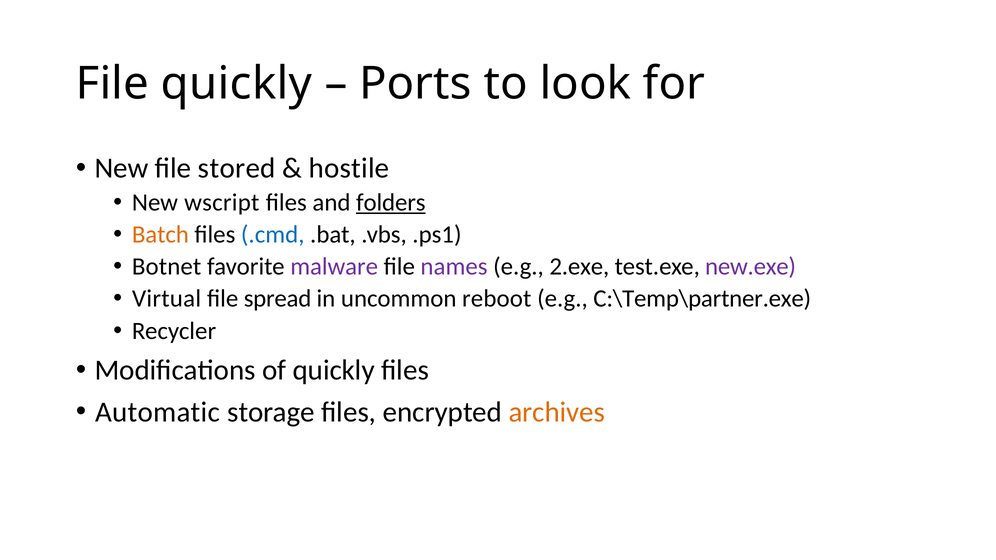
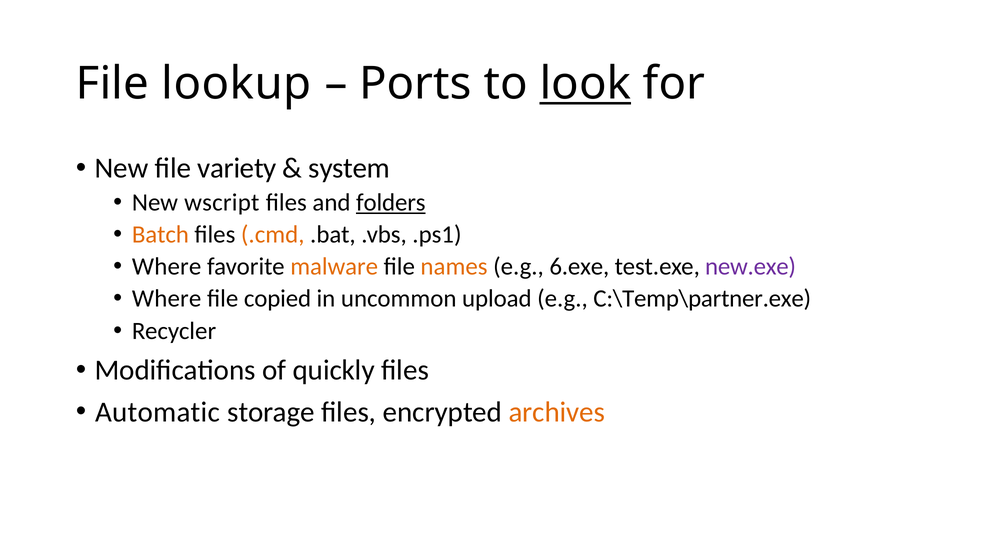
File quickly: quickly -> lookup (236, 84)
look underline: none -> present (585, 84)
stored: stored -> variety (237, 168)
hostile: hostile -> system (349, 168)
.cmd colour: blue -> orange (273, 235)
Botnet: Botnet -> Where (167, 267)
malware colour: purple -> orange (334, 267)
names colour: purple -> orange (454, 267)
2.exe: 2.exe -> 6.exe (579, 267)
Virtual: Virtual -> Where (167, 299)
spread: spread -> copied (278, 299)
reboot: reboot -> upload (497, 299)
